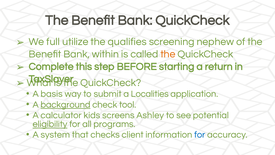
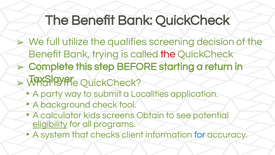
nephew: nephew -> decision (215, 42)
within: within -> trying (105, 54)
the colour: orange -> red (168, 54)
basis: basis -> party (52, 94)
background underline: present -> none (65, 104)
Ashley: Ashley -> Obtain (150, 115)
